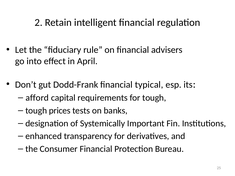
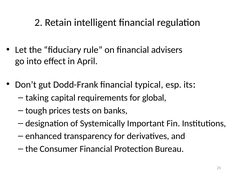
afford: afford -> taking (37, 98)
for tough: tough -> global (154, 98)
